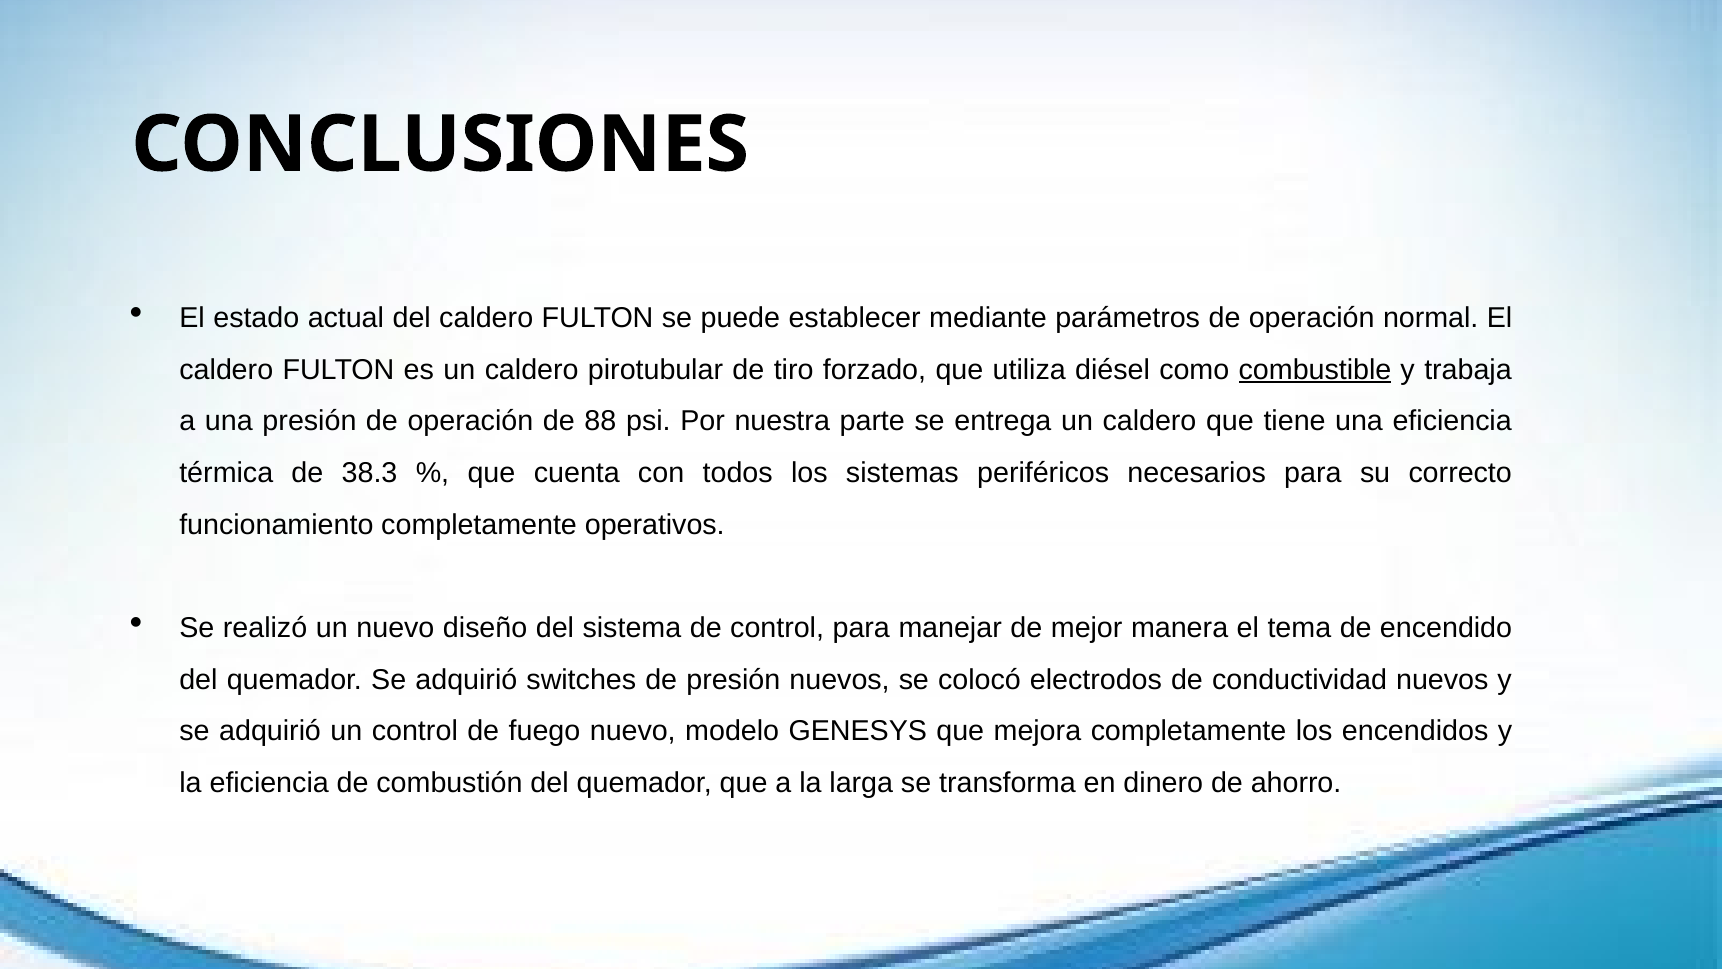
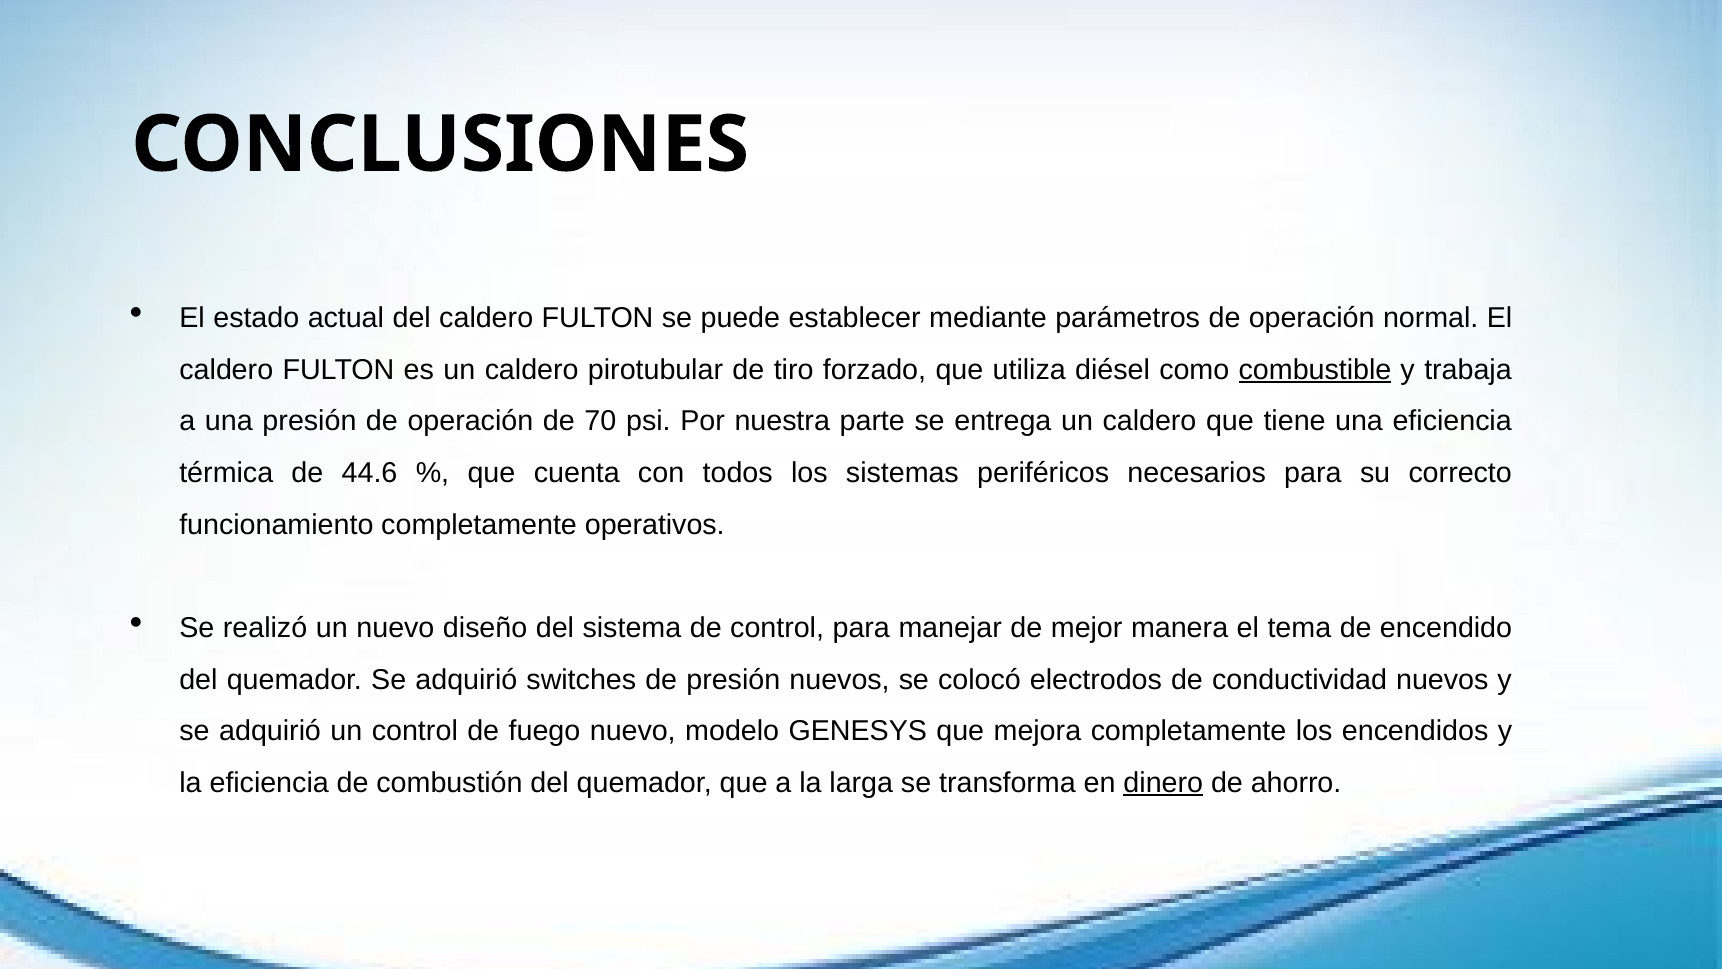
88: 88 -> 70 (600, 421)
38.3: 38.3 -> 44.6 (370, 473)
dinero underline: none -> present (1163, 783)
